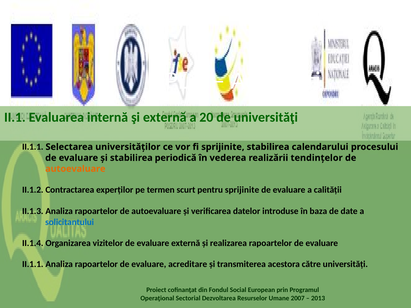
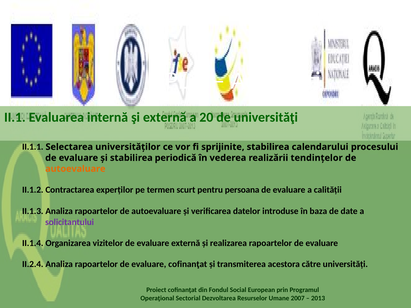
pentru sprijinite: sprijinite -> persoana (242, 190)
solicitantului colour: blue -> purple (70, 222)
II.1.1: II.1.1 -> II.2.4 (33, 265)
evaluare acreditare: acreditare -> cofinanţat (188, 265)
